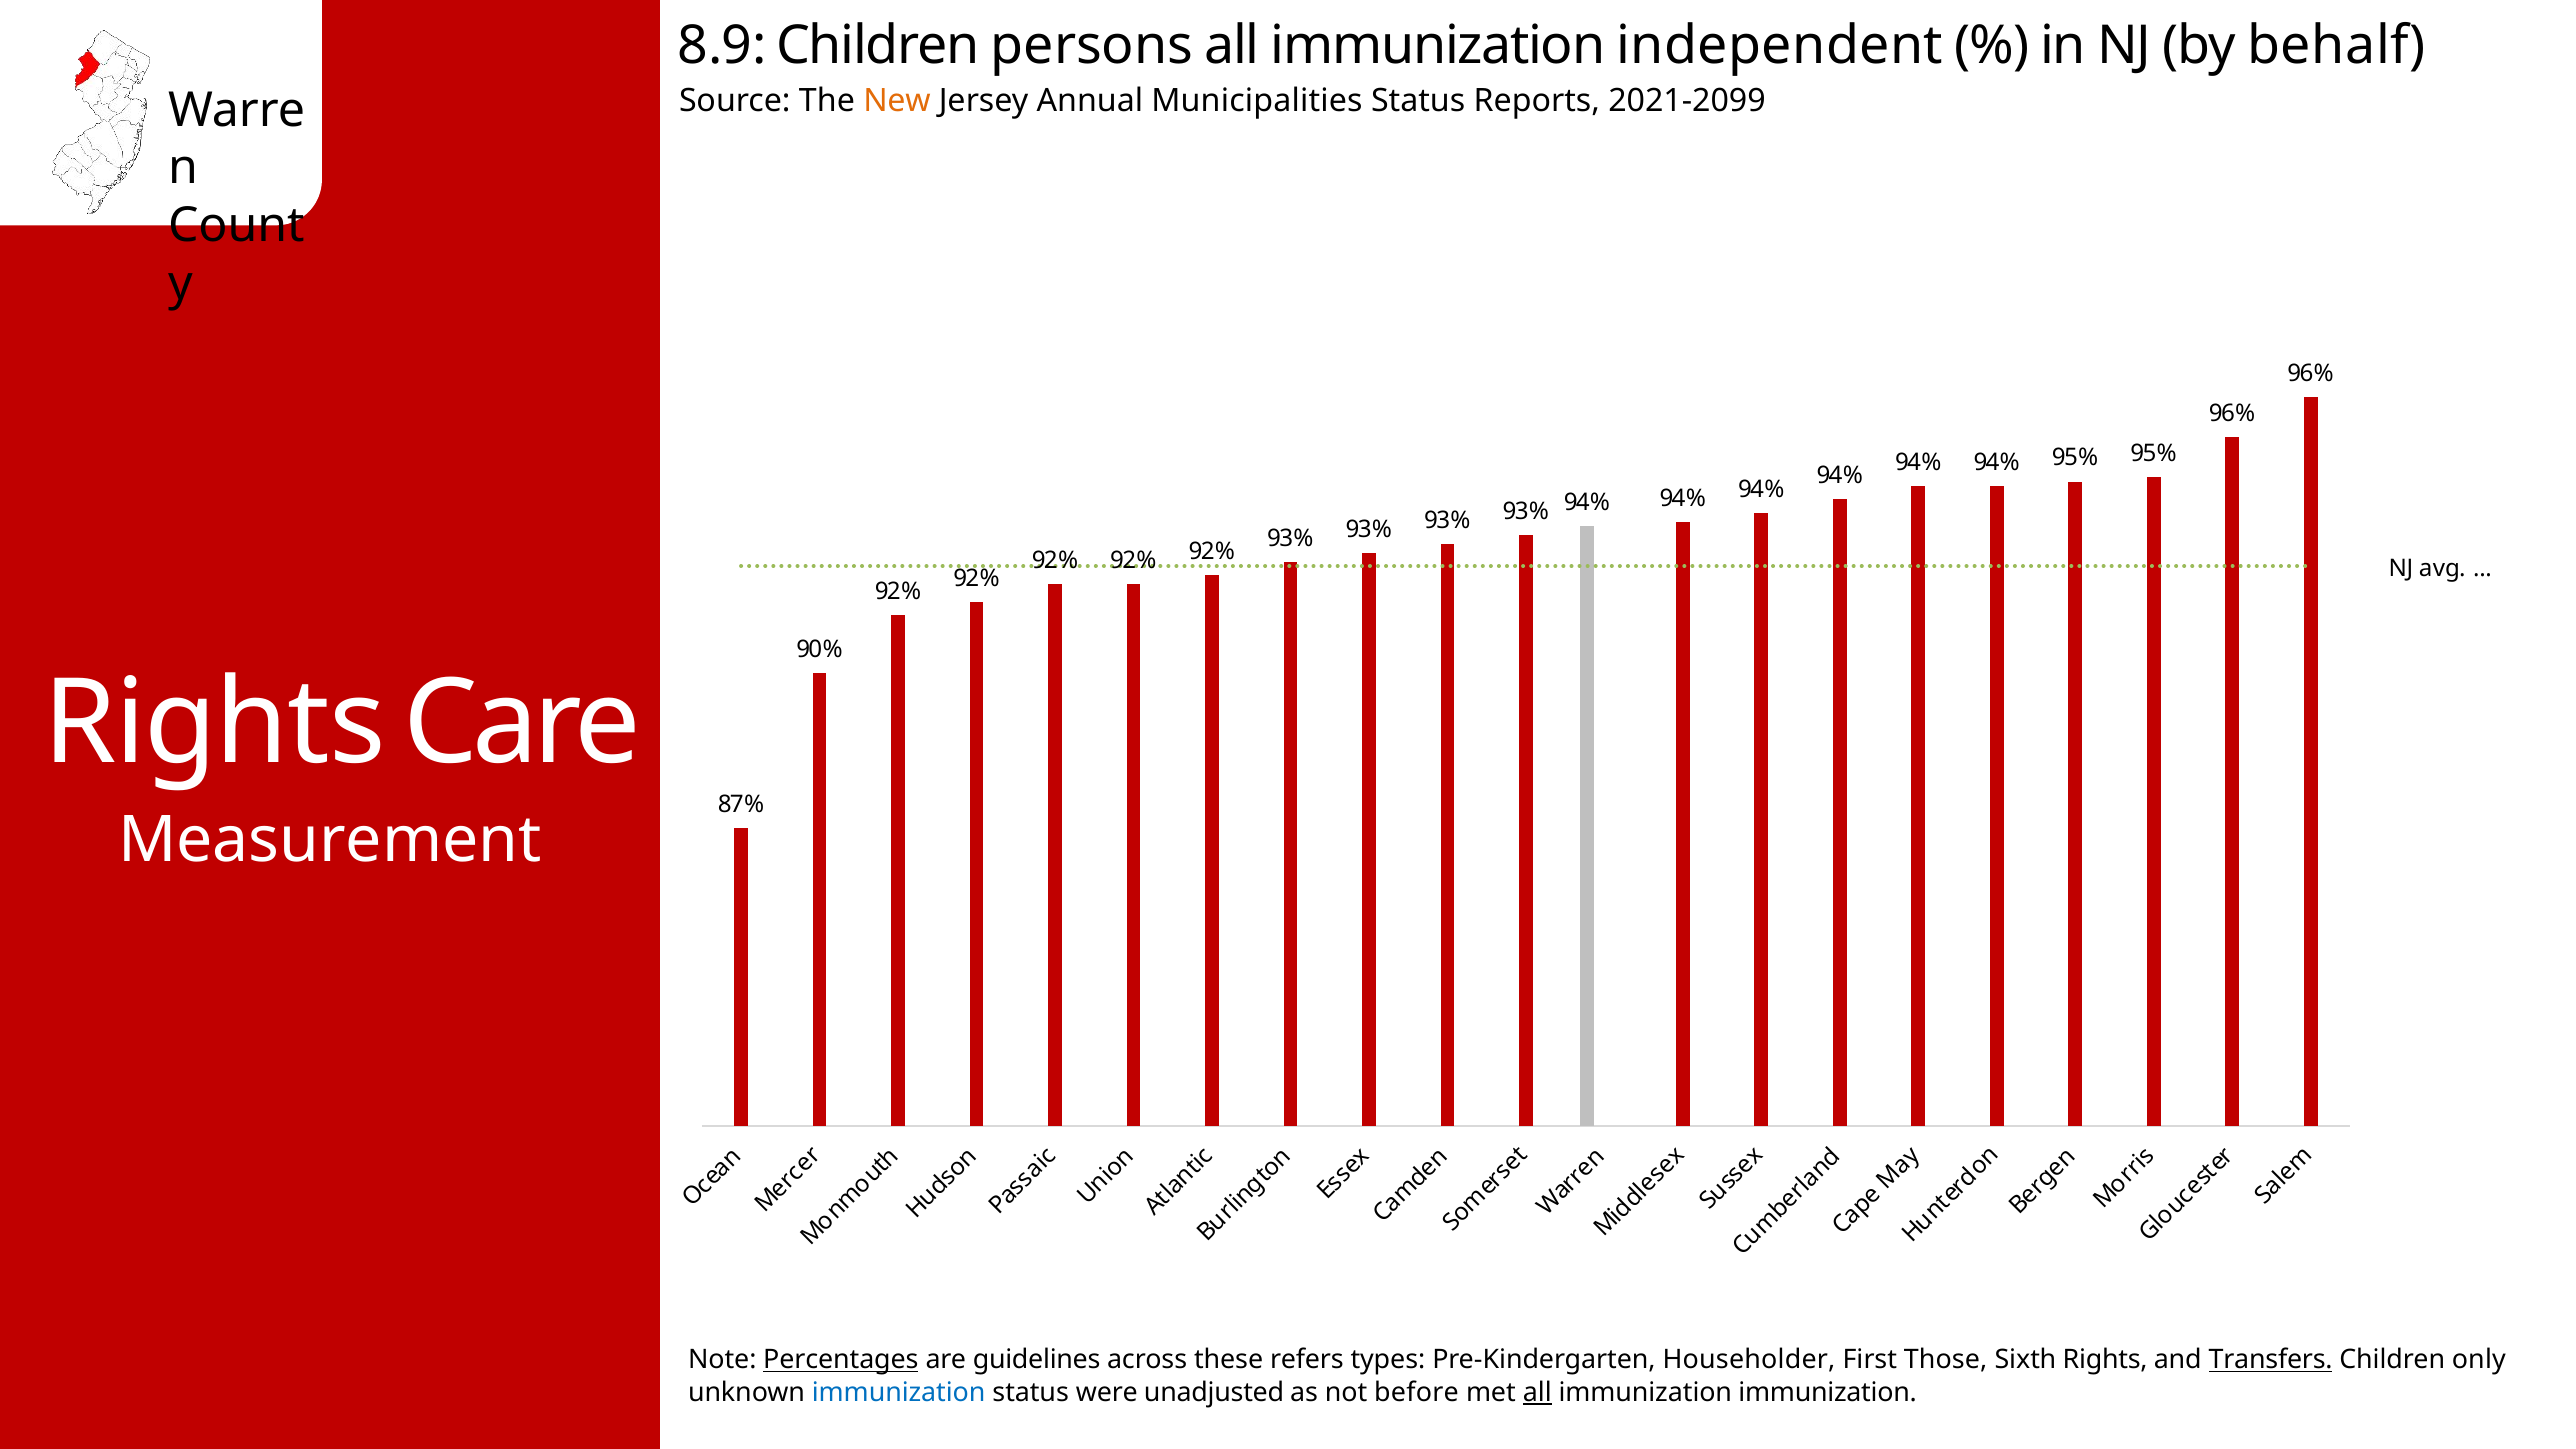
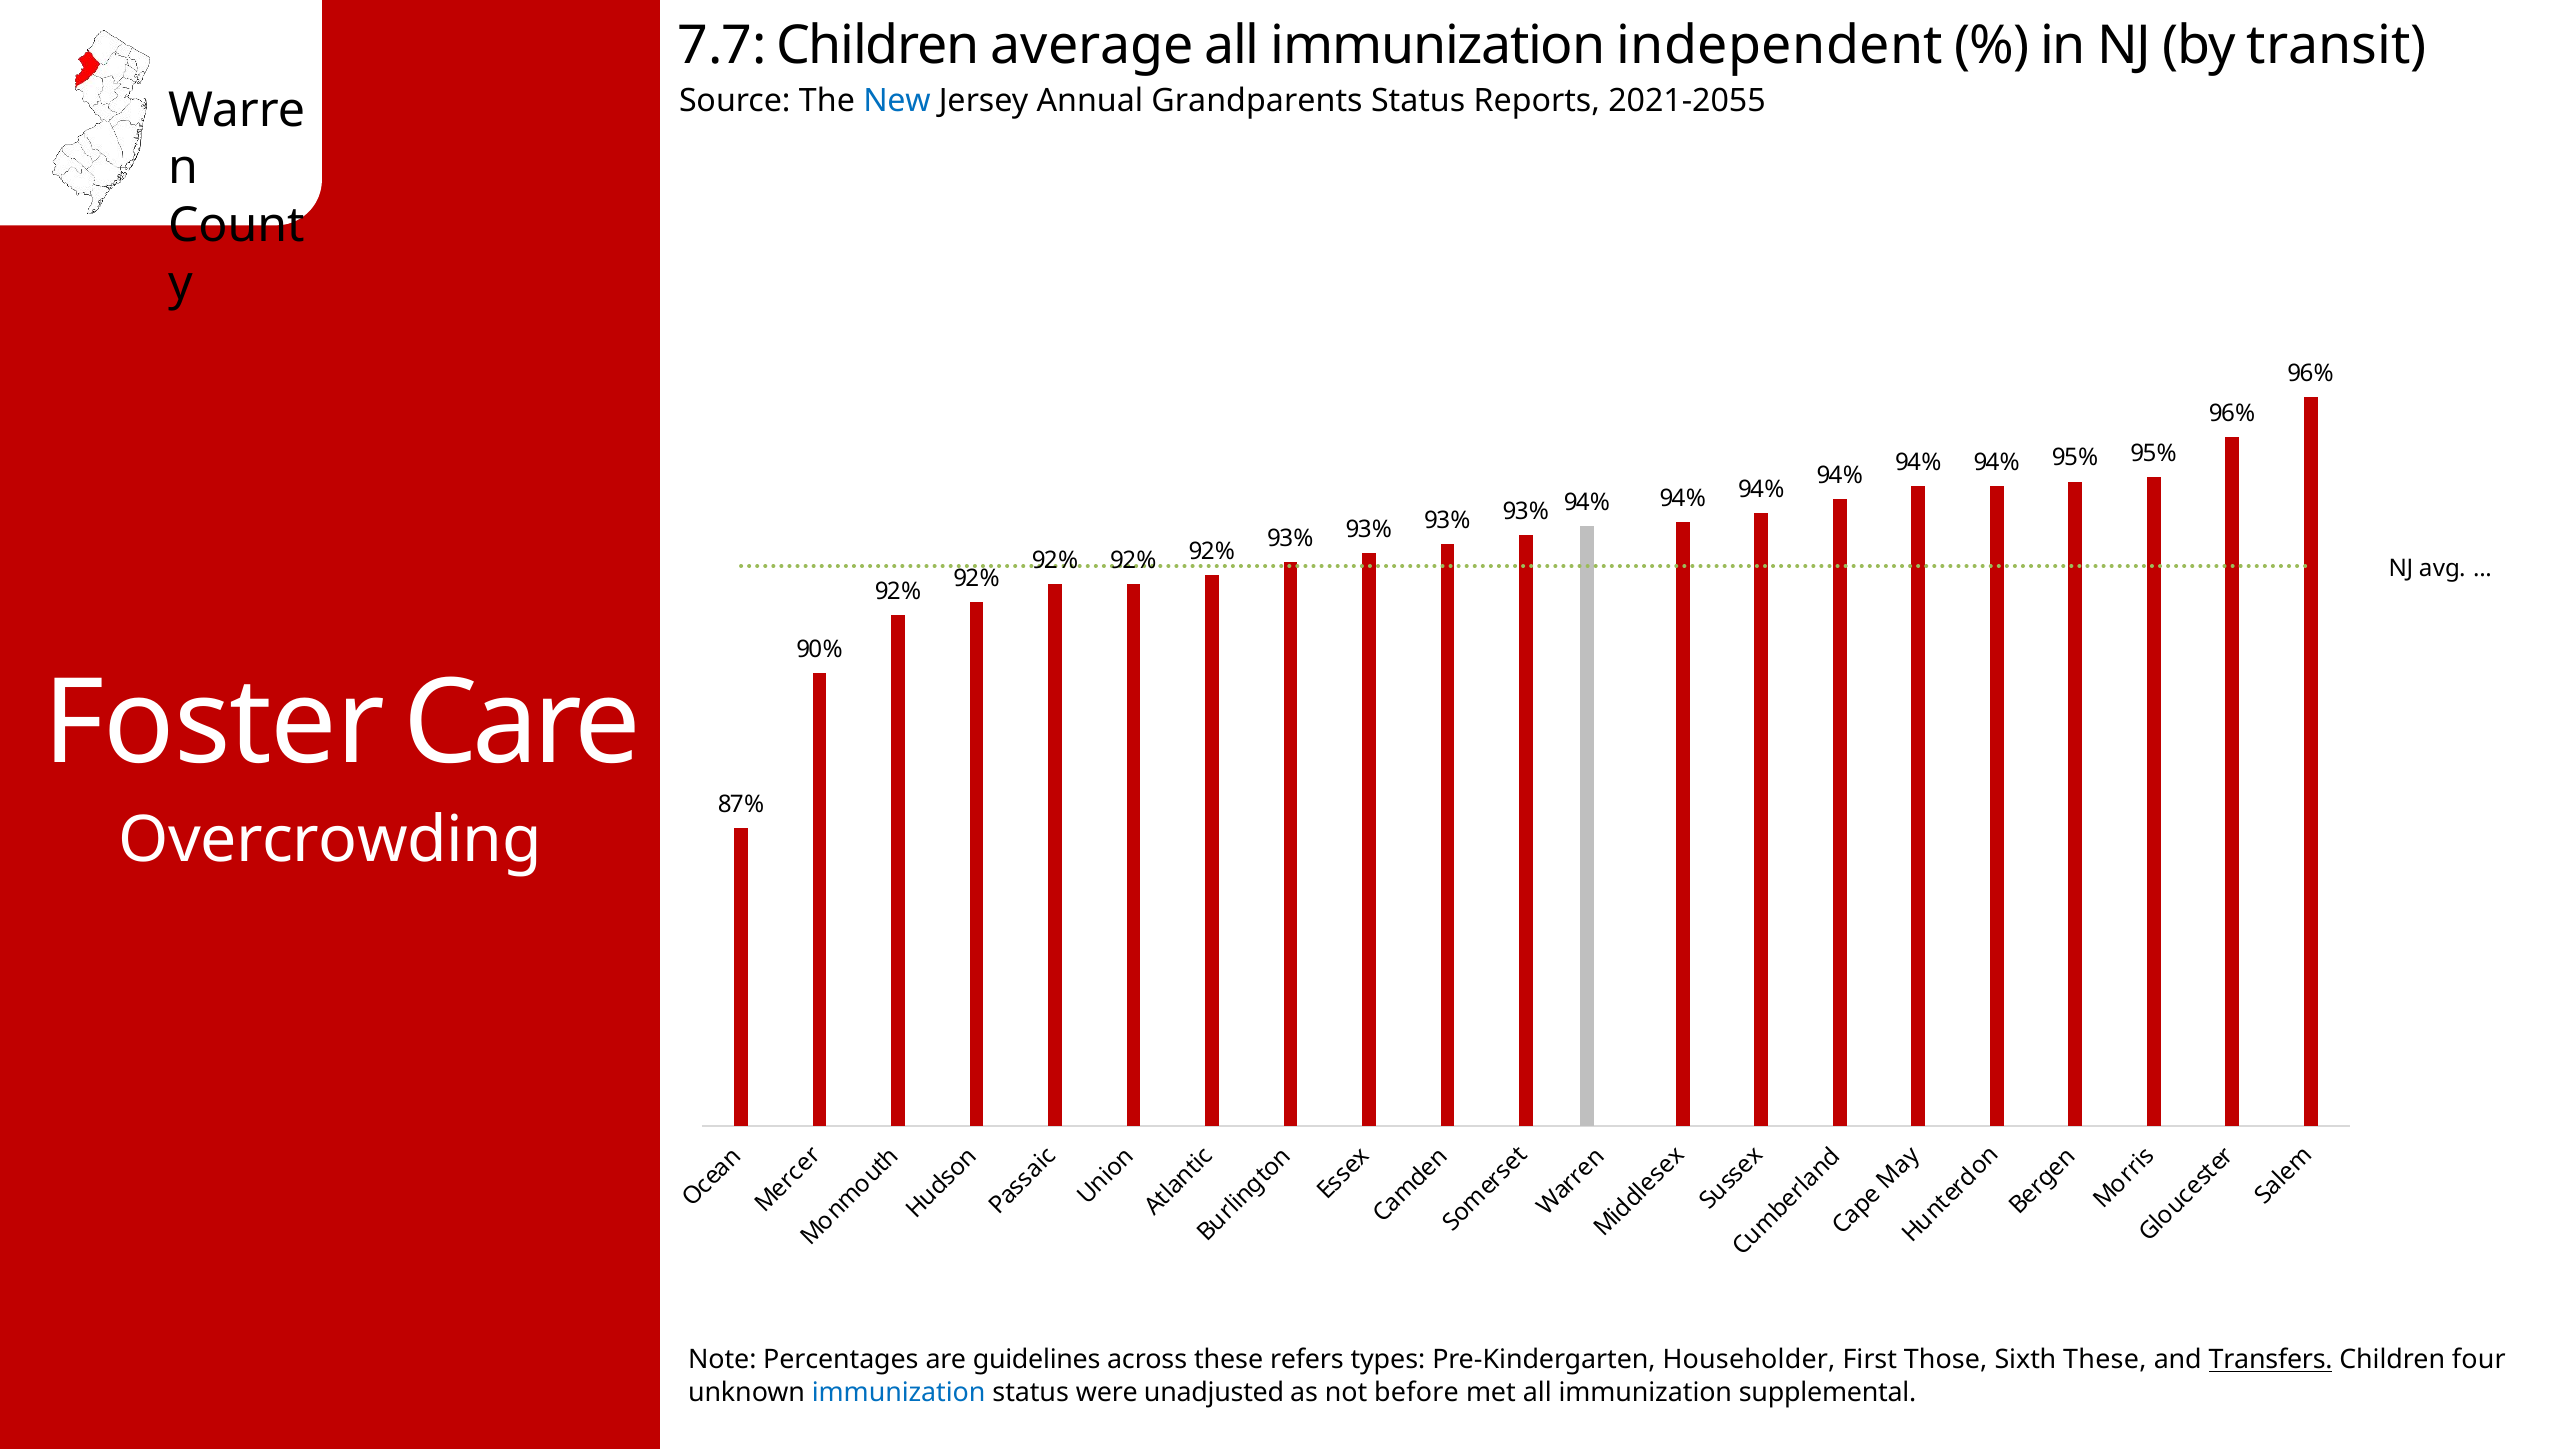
8.9: 8.9 -> 7.7 (722, 45)
persons: persons -> average (1092, 45)
behalf: behalf -> transit (2337, 45)
New colour: orange -> blue (897, 101)
Municipalities: Municipalities -> Grandparents (1257, 101)
2021-2099: 2021-2099 -> 2021-2055 (1687, 101)
Rights: Rights -> Foster (214, 724)
Measurement: Measurement -> Overcrowding (330, 841)
Percentages underline: present -> none (841, 1360)
Sixth Rights: Rights -> These (2105, 1360)
only: only -> four (2479, 1360)
all underline: present -> none (1537, 1392)
immunization immunization: immunization -> supplemental (1828, 1392)
